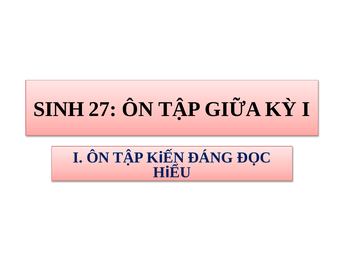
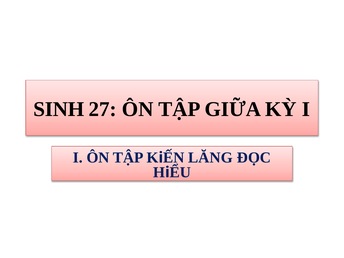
ĐÁNG: ĐÁNG -> LĂNG (210, 158)
